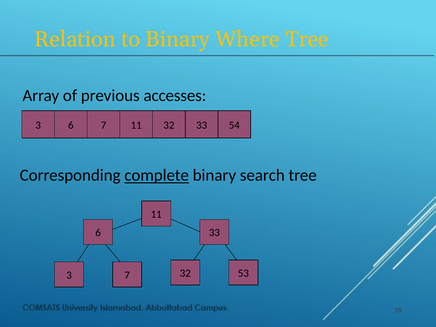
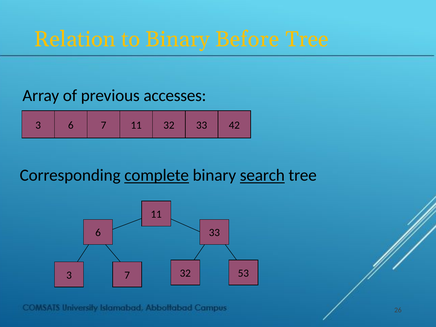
Where: Where -> Before (247, 39)
54: 54 -> 42 (234, 125)
search underline: none -> present (262, 175)
